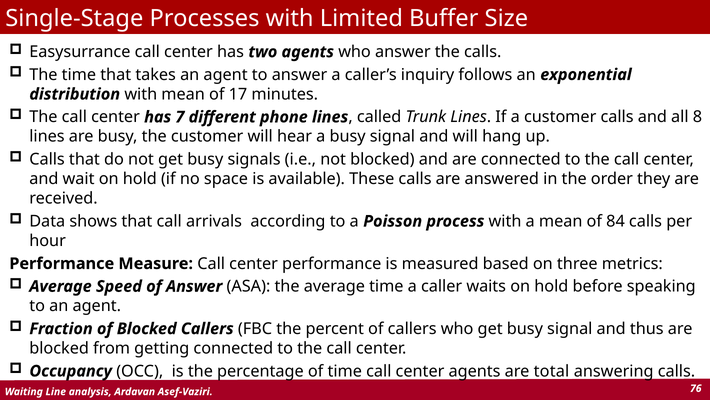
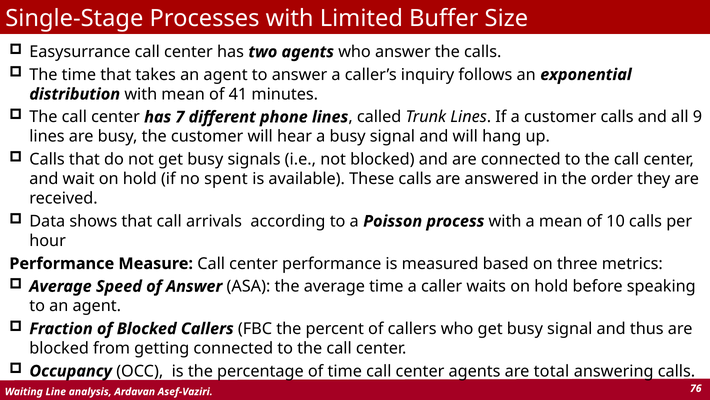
17: 17 -> 41 (238, 94)
8: 8 -> 9 (697, 117)
space: space -> spent (226, 179)
84: 84 -> 10 (616, 221)
